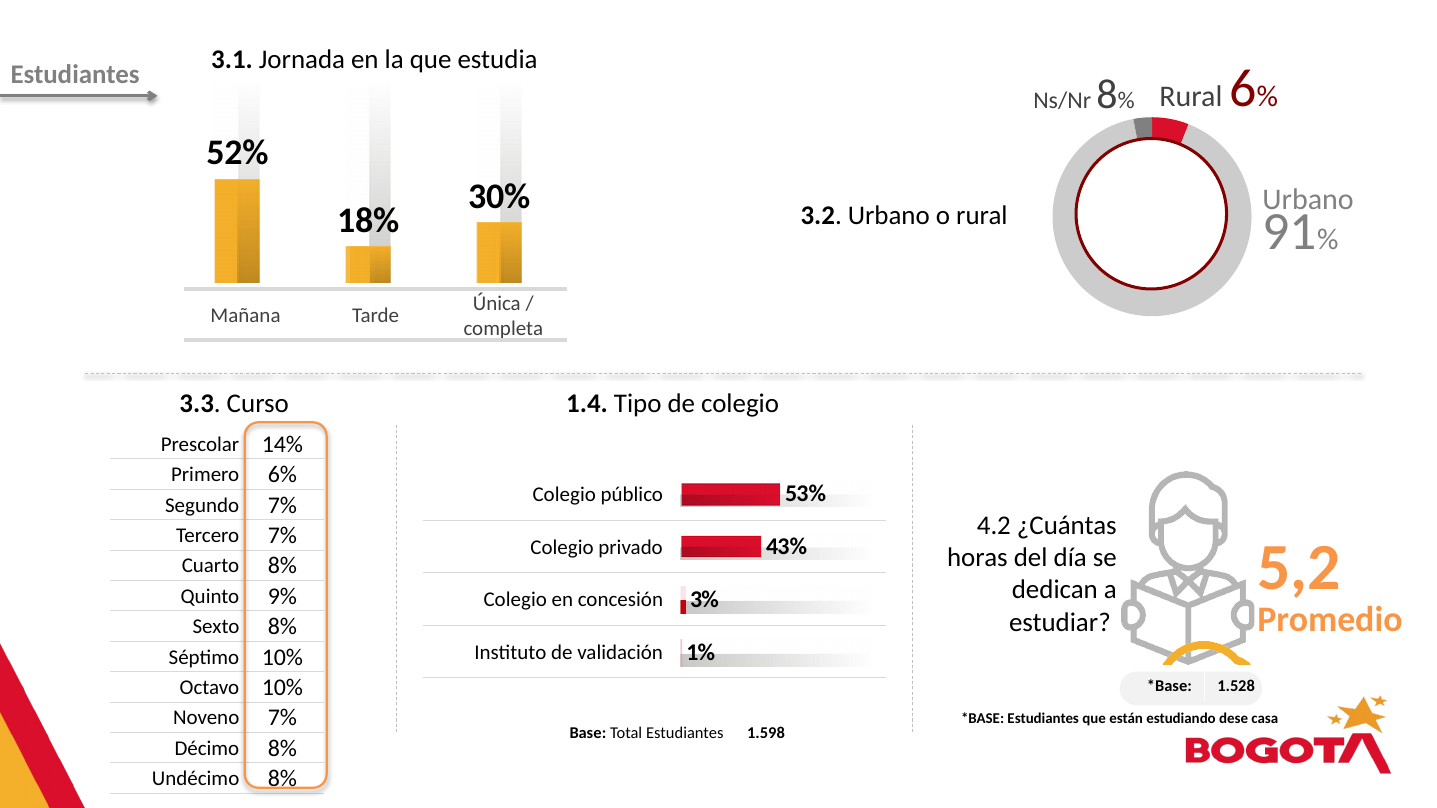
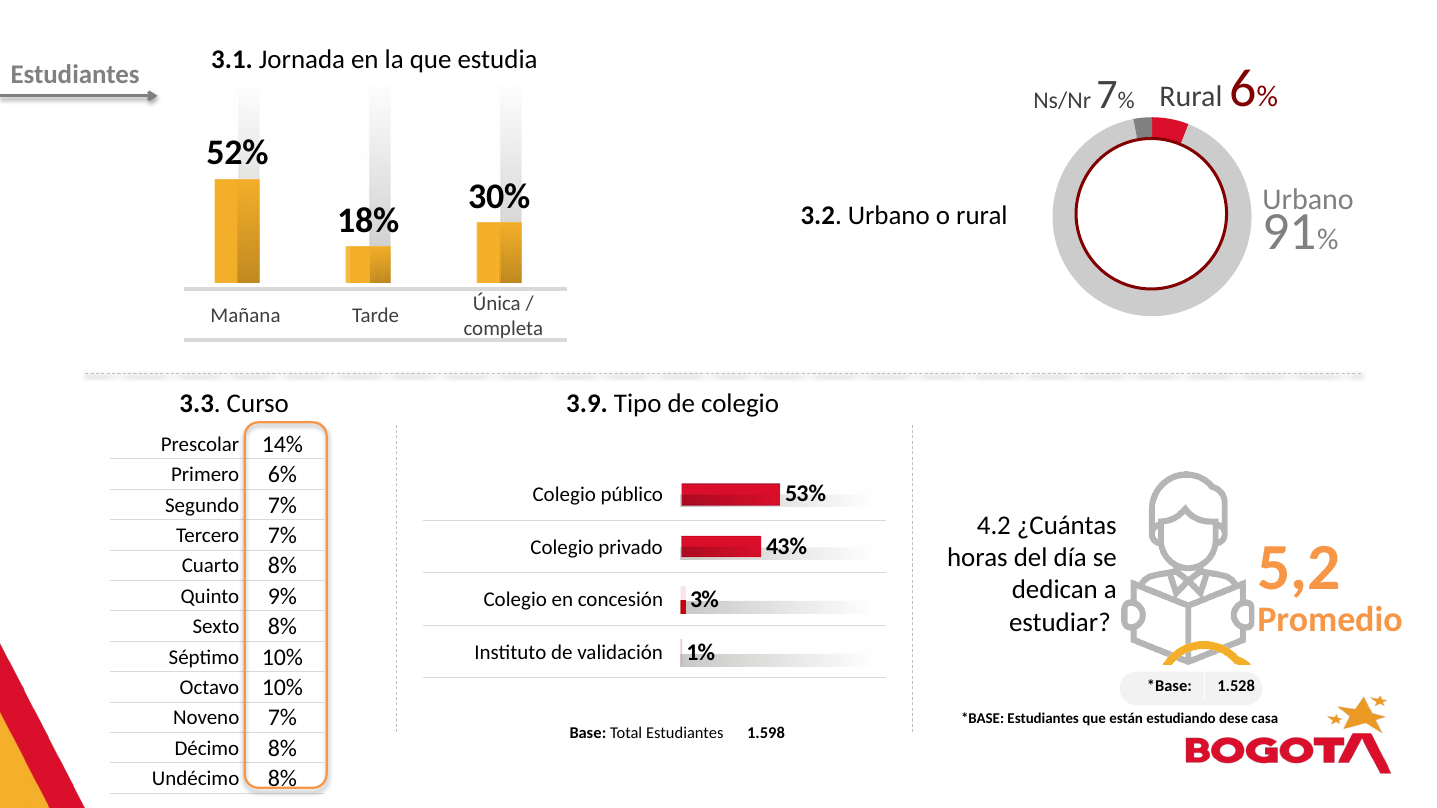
8: 8 -> 7 (1107, 94)
1.4: 1.4 -> 3.9 (587, 403)
